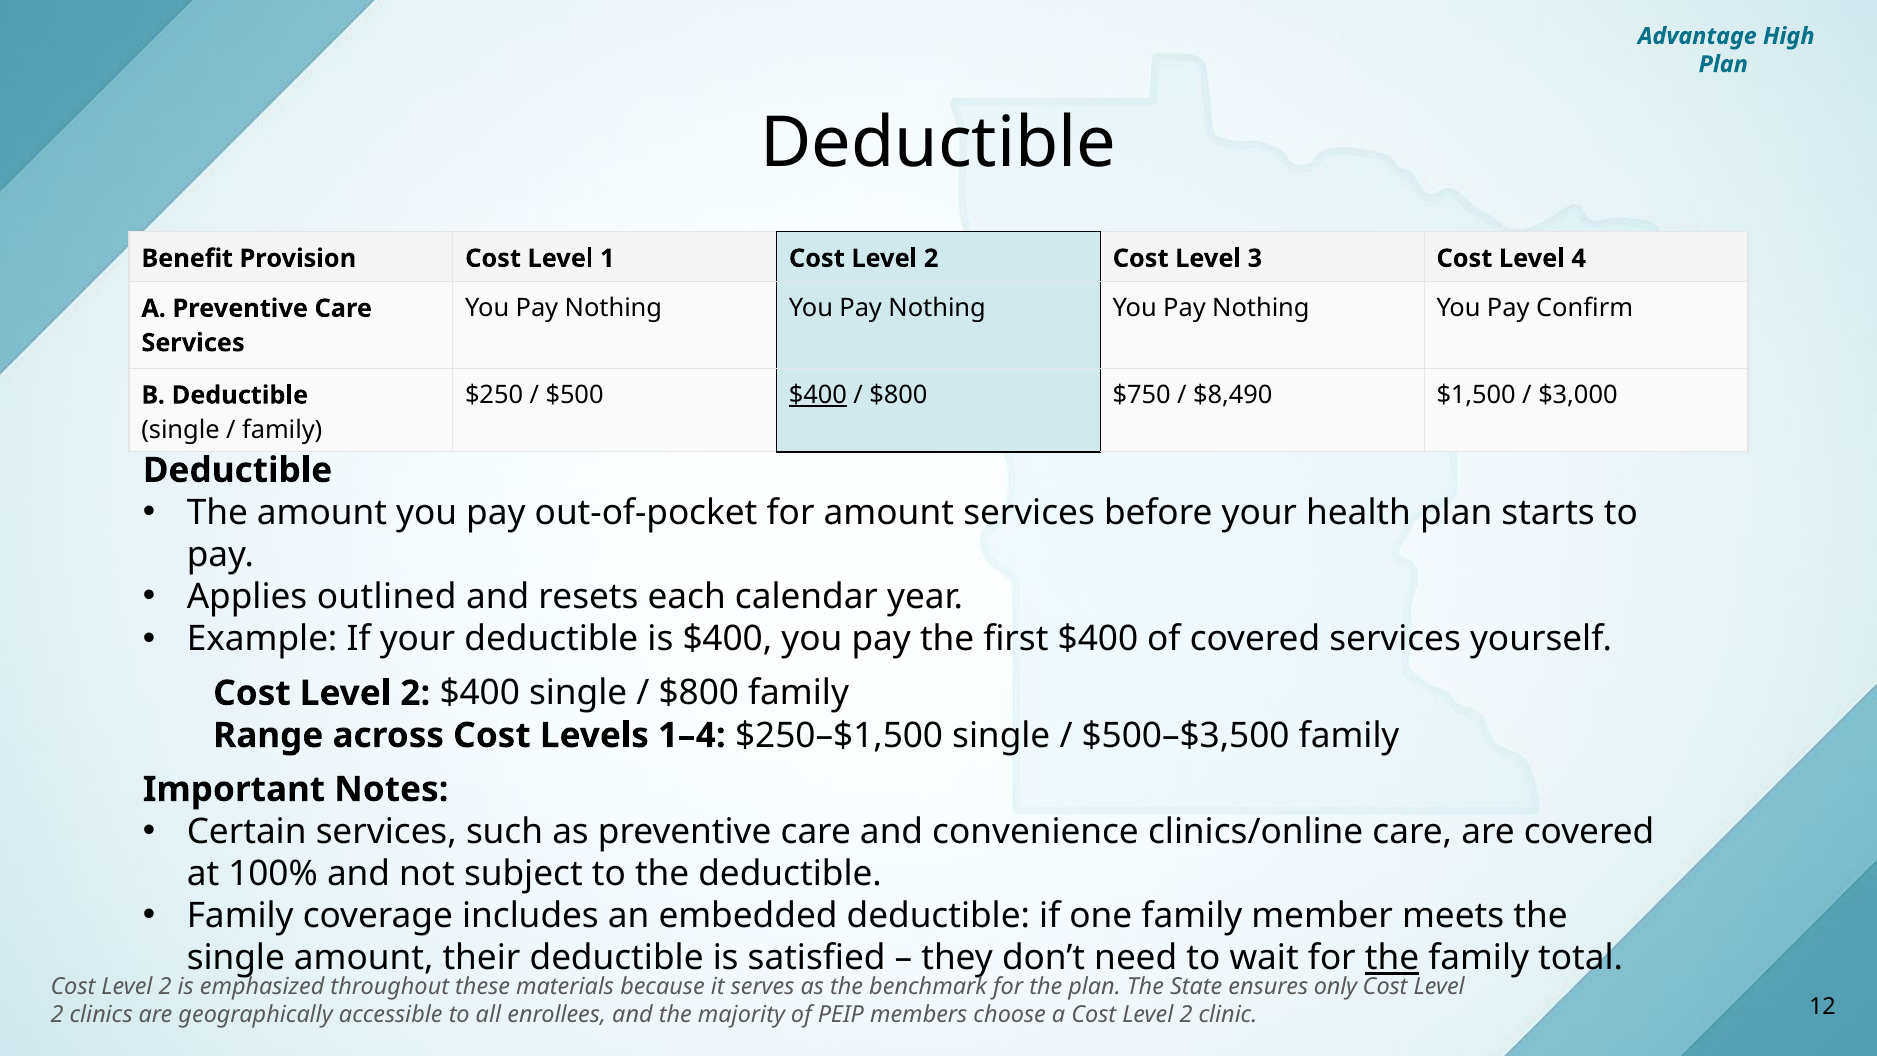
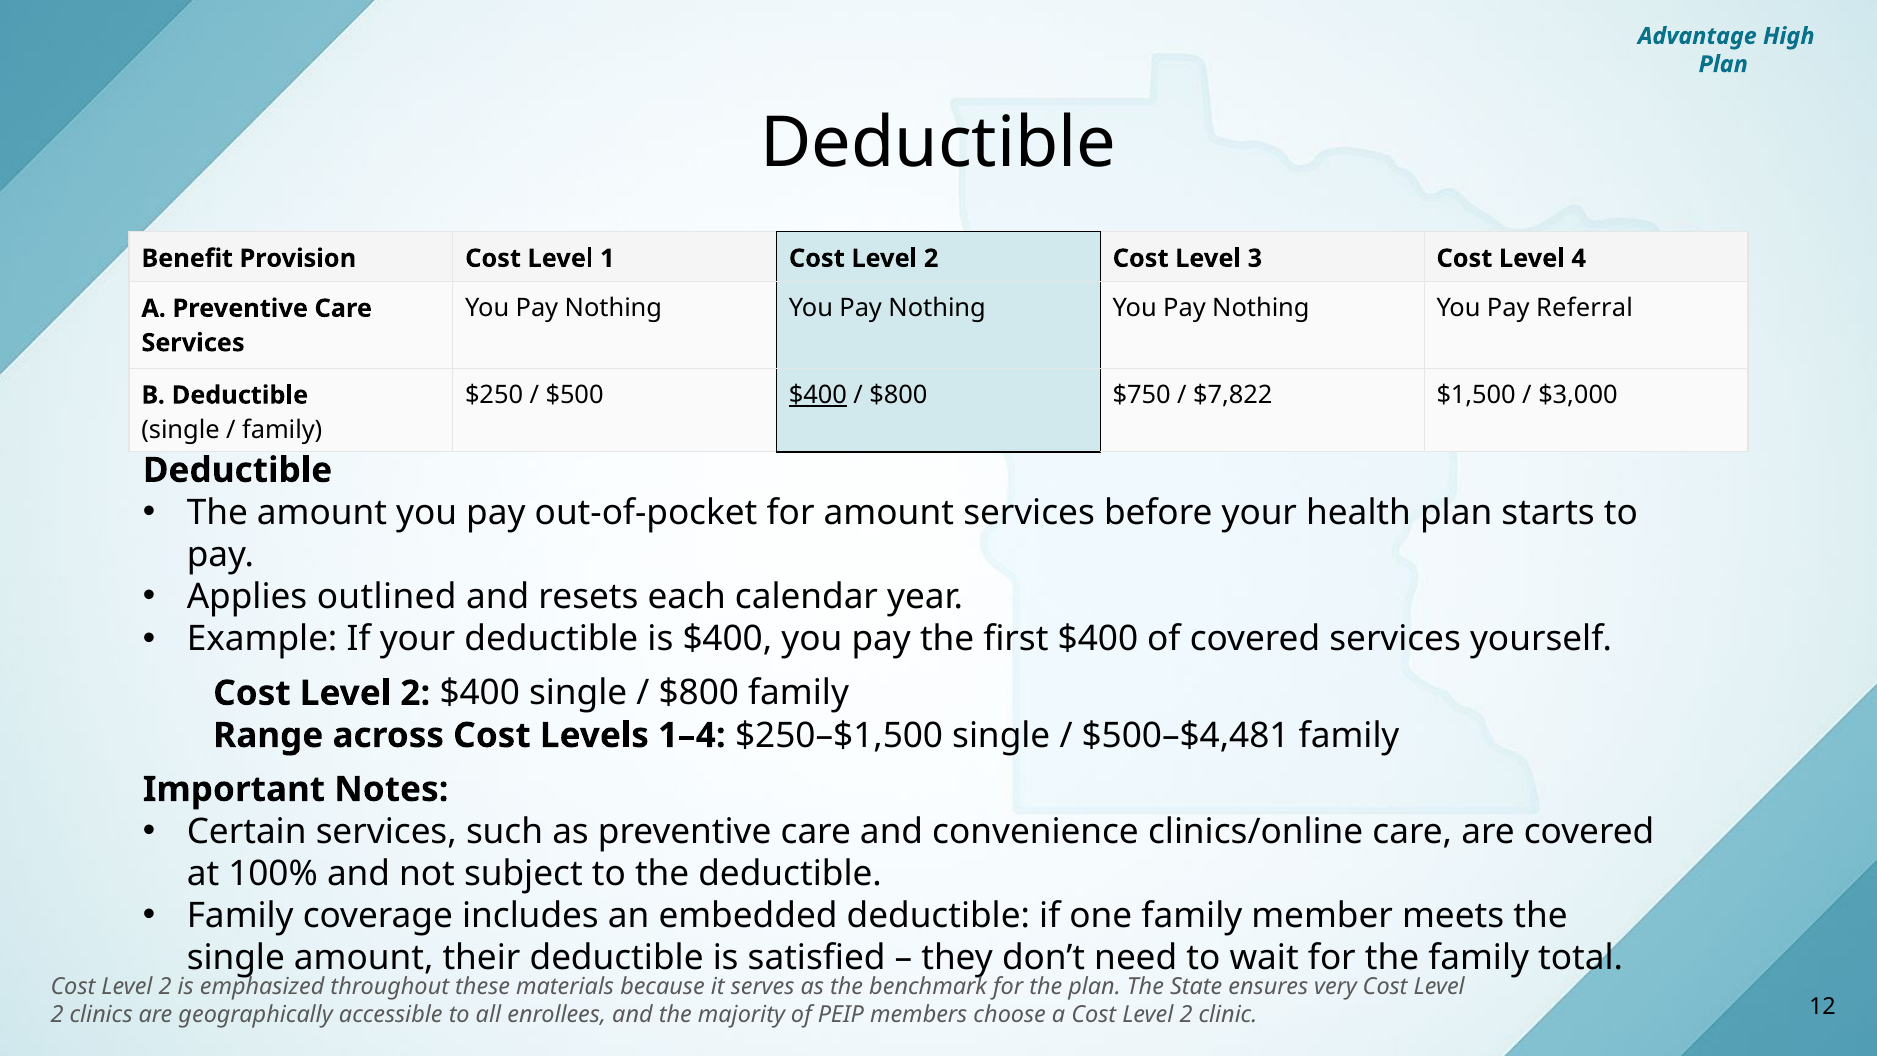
Confirm: Confirm -> Referral (1585, 308)
$8,490: $8,490 -> $7,822 (1233, 395)
$500–$3,500: $500–$3,500 -> $500–$4,481 (1186, 735)
the underline: present -> none (1392, 958)
only: only -> very (1335, 986)
